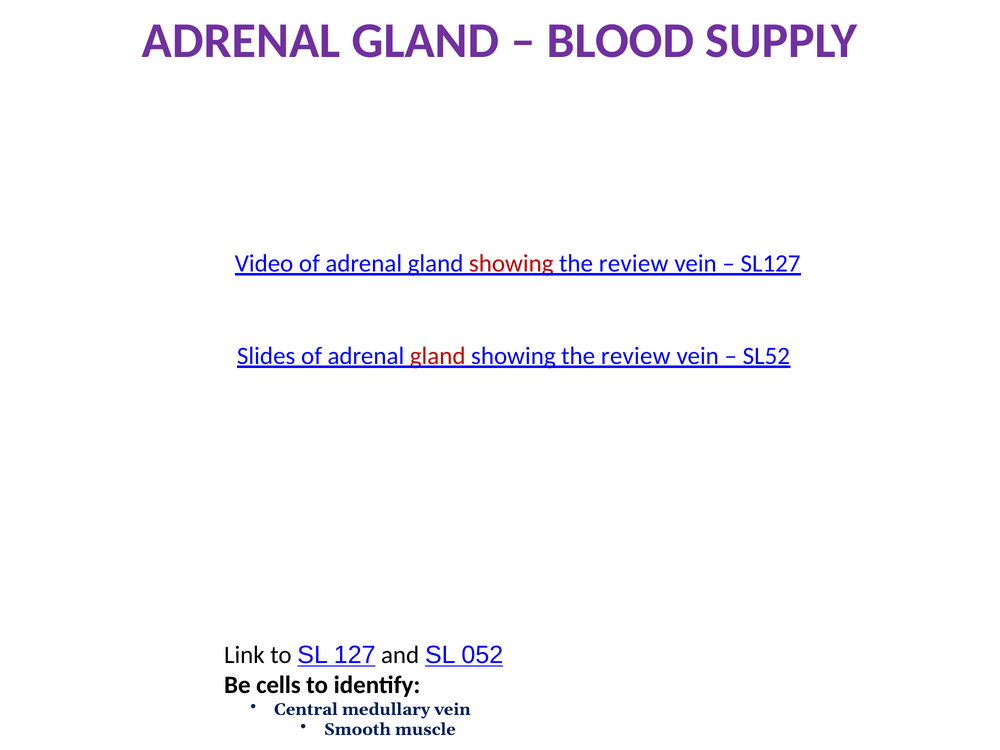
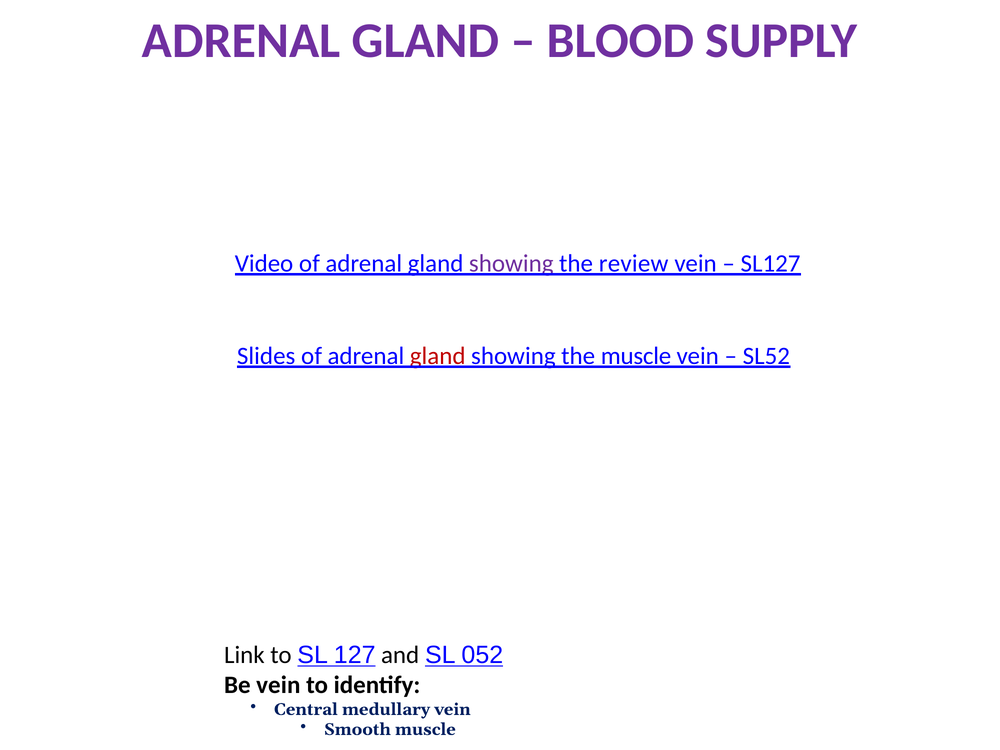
showing colour: red -> purple (511, 263)
review: review -> muscle (636, 356)
Be cells: cells -> vein (278, 685)
